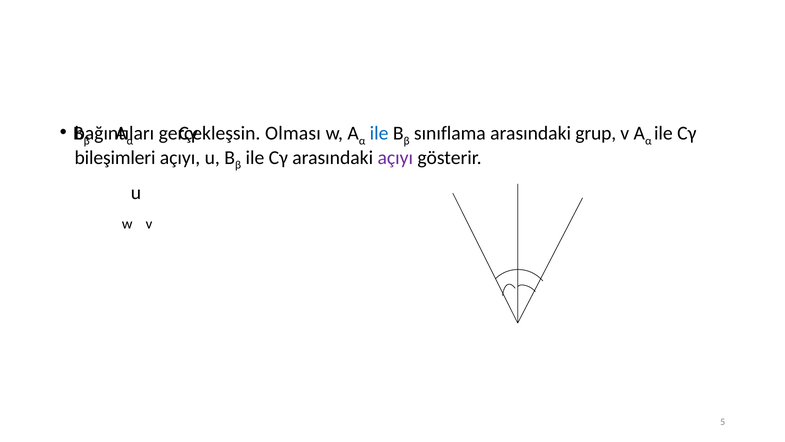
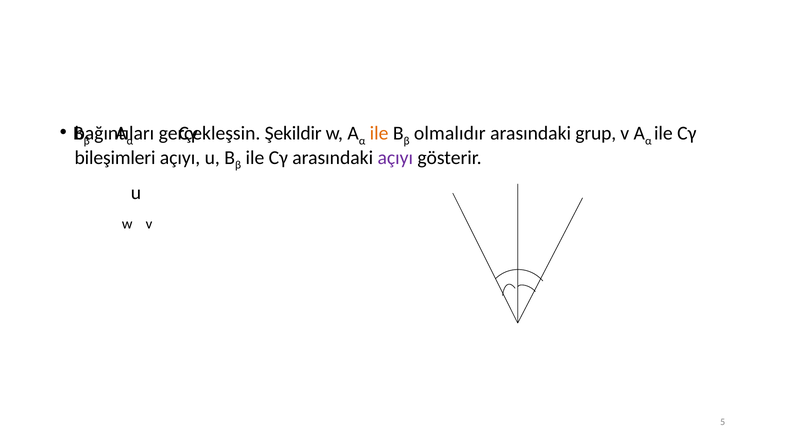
Olması: Olması -> Şekildir (293, 133)
ile colour: blue -> orange (379, 133)
sınıflama: sınıflama -> olmalıdır (450, 133)
